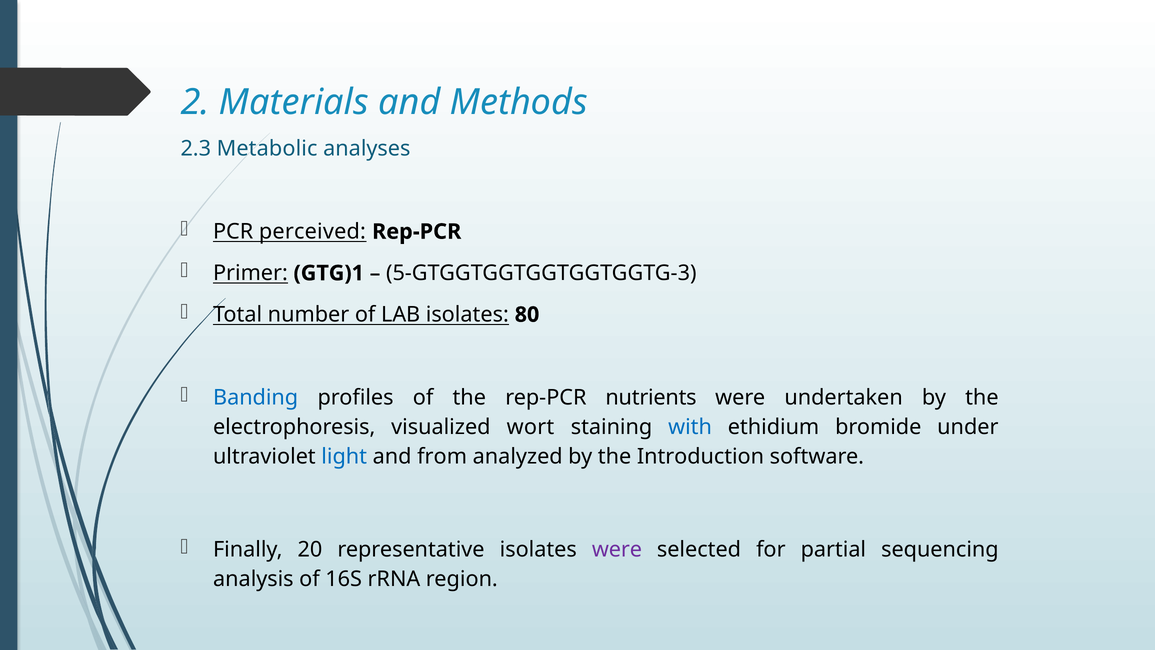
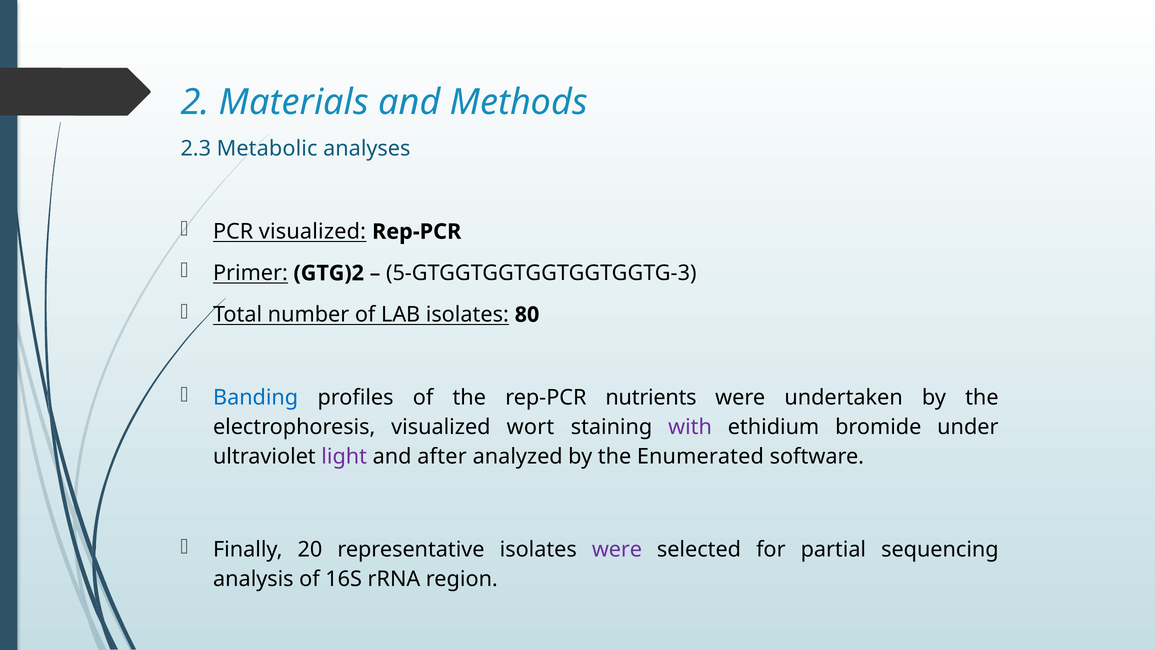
PCR perceived: perceived -> visualized (312, 232)
GTG)1: GTG)1 -> GTG)2 (329, 273)
with colour: blue -> purple (690, 427)
light colour: blue -> purple (344, 456)
from: from -> after (442, 456)
Introduction: Introduction -> Enumerated (700, 456)
